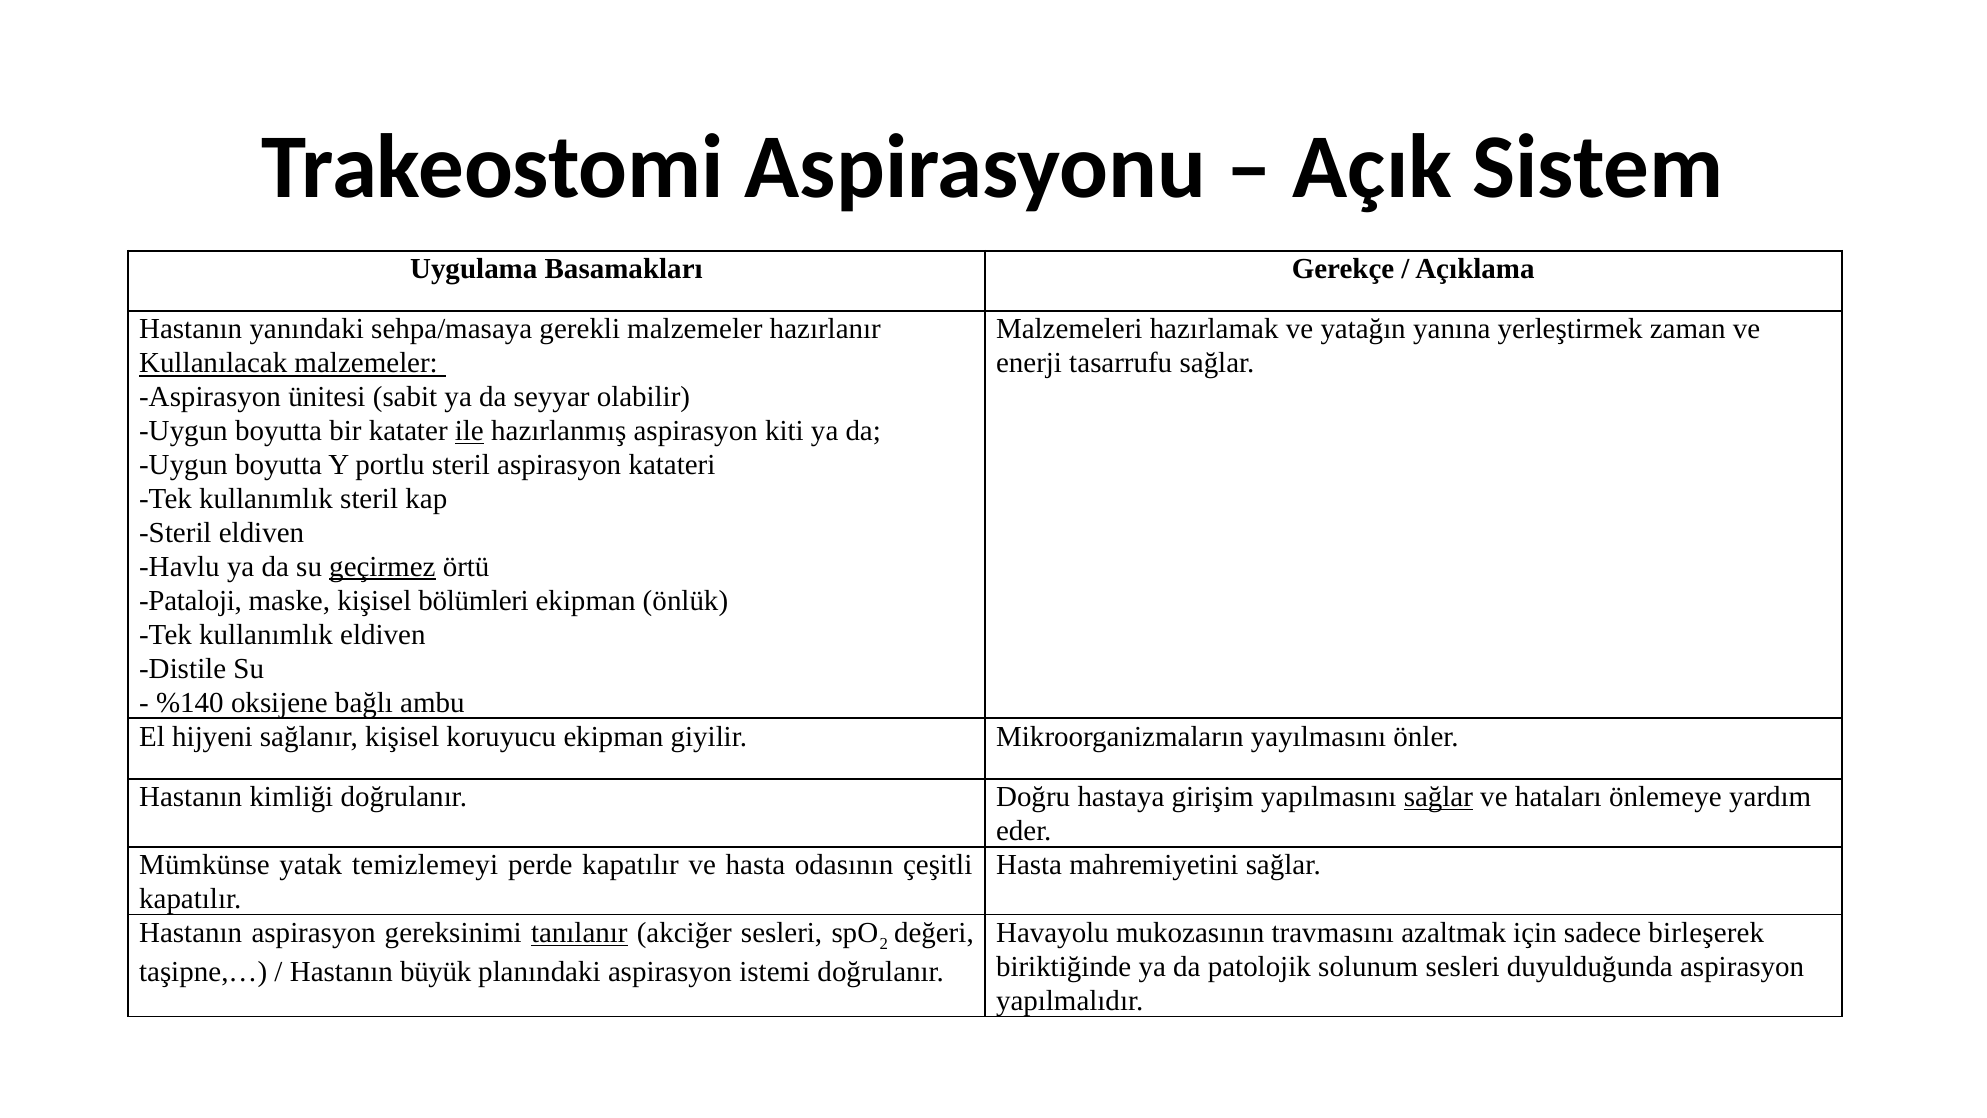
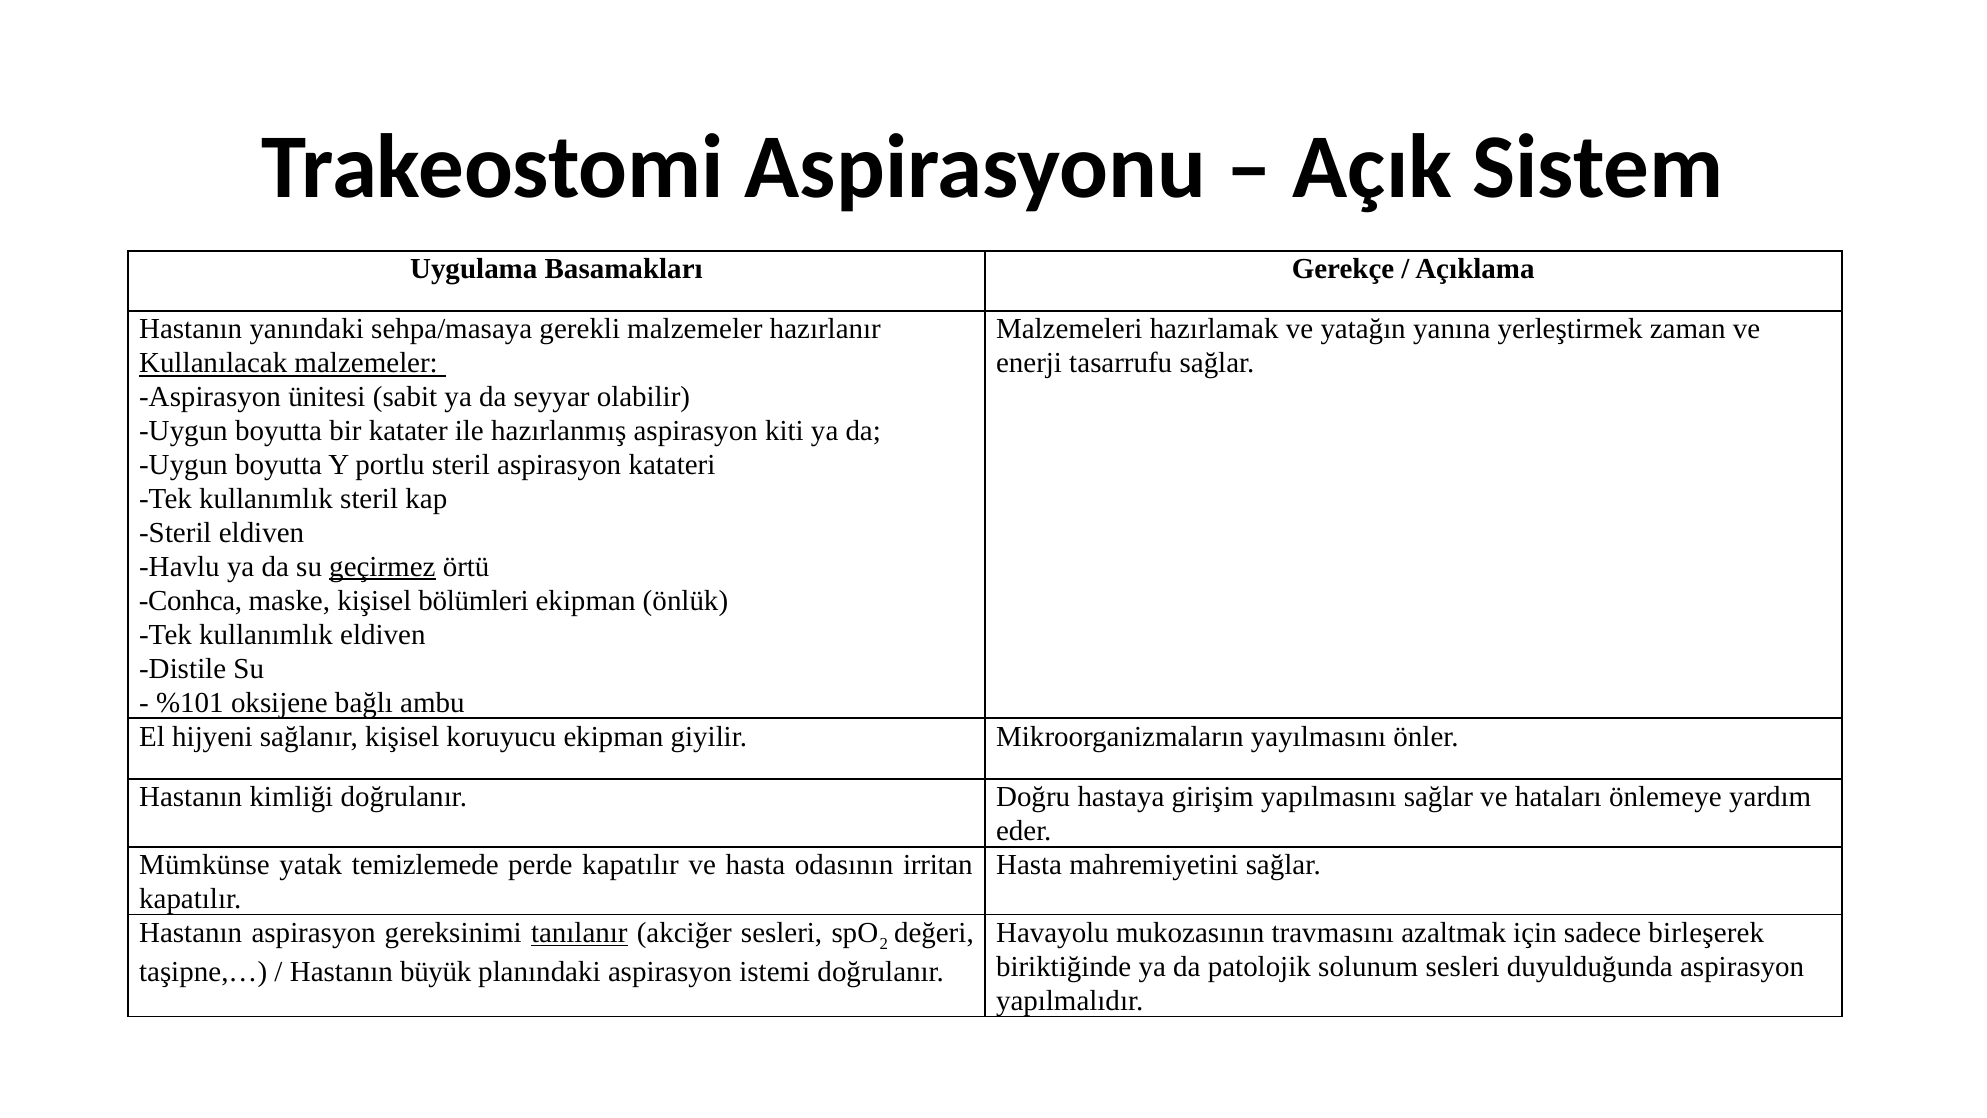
ile underline: present -> none (469, 431)
Pataloji: Pataloji -> Conhca (190, 601)
%140: %140 -> %101 (190, 702)
sağlar underline: present -> none (1438, 797)
temizlemeyi: temizlemeyi -> temizlemede (425, 865)
çeşitli: çeşitli -> irritan (938, 865)
